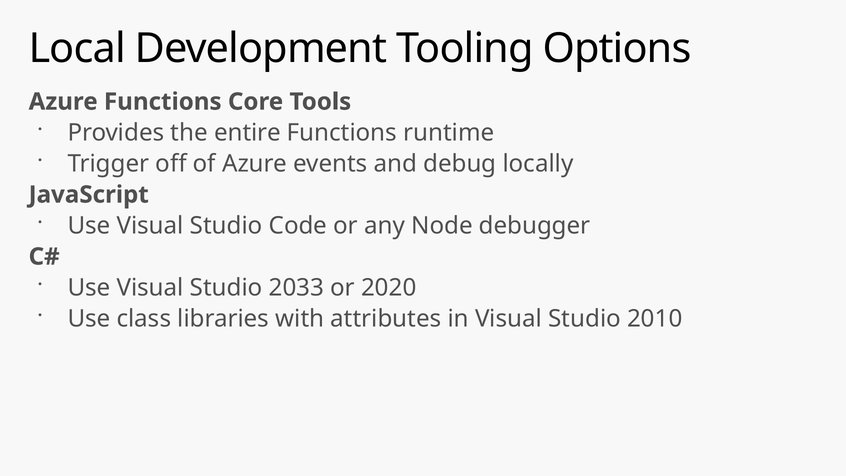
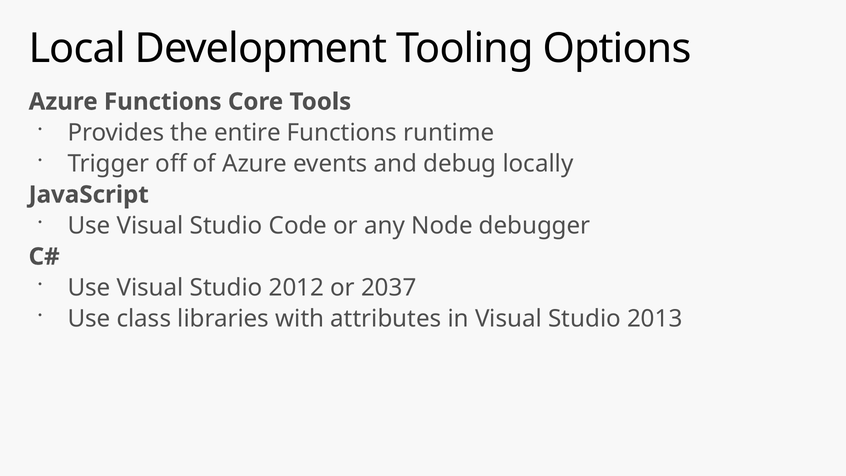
2033: 2033 -> 2012 (296, 288)
2020: 2020 -> 2037 (389, 288)
2010: 2010 -> 2013 (655, 319)
